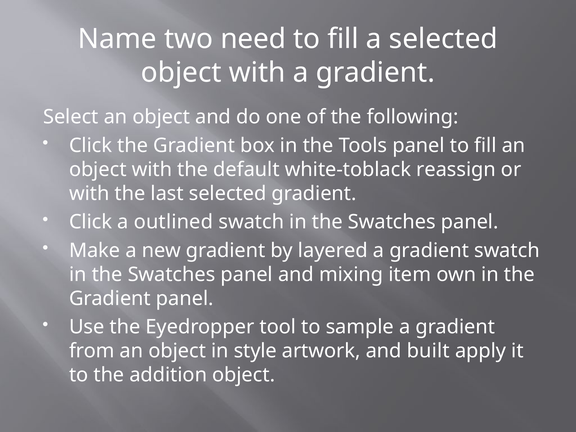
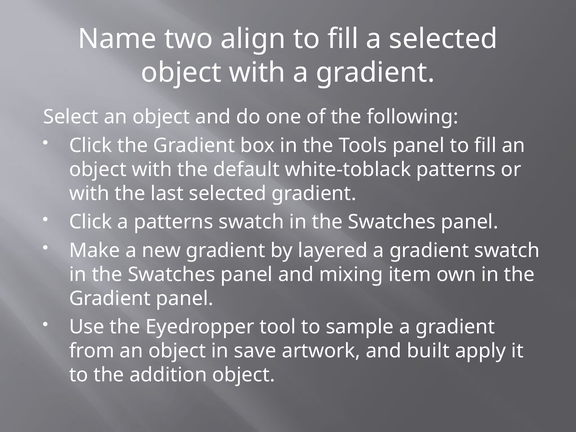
need: need -> align (253, 39)
white-toblack reassign: reassign -> patterns (456, 170)
a outlined: outlined -> patterns (173, 222)
style: style -> save (255, 351)
